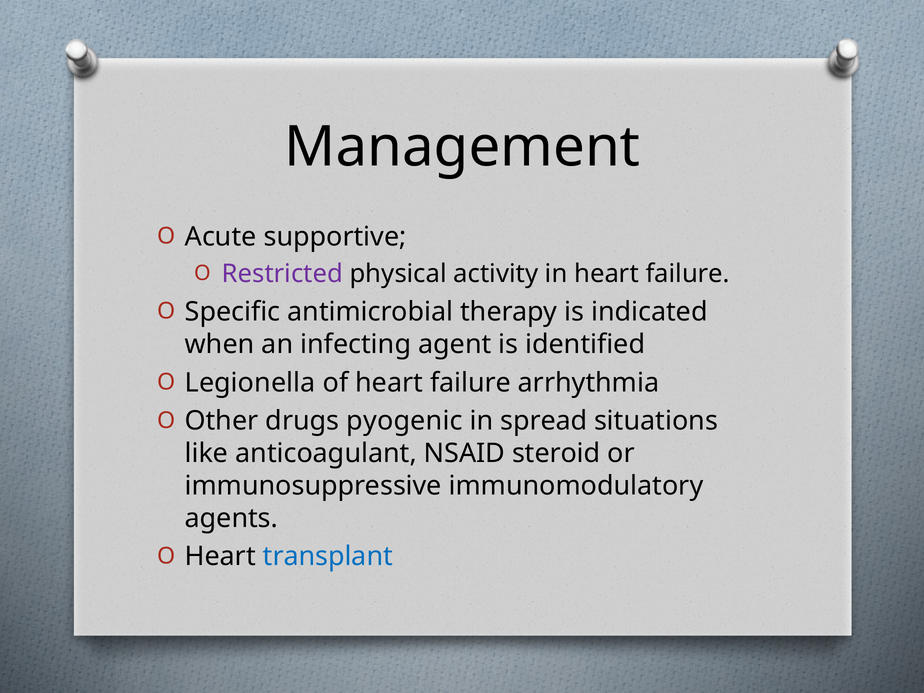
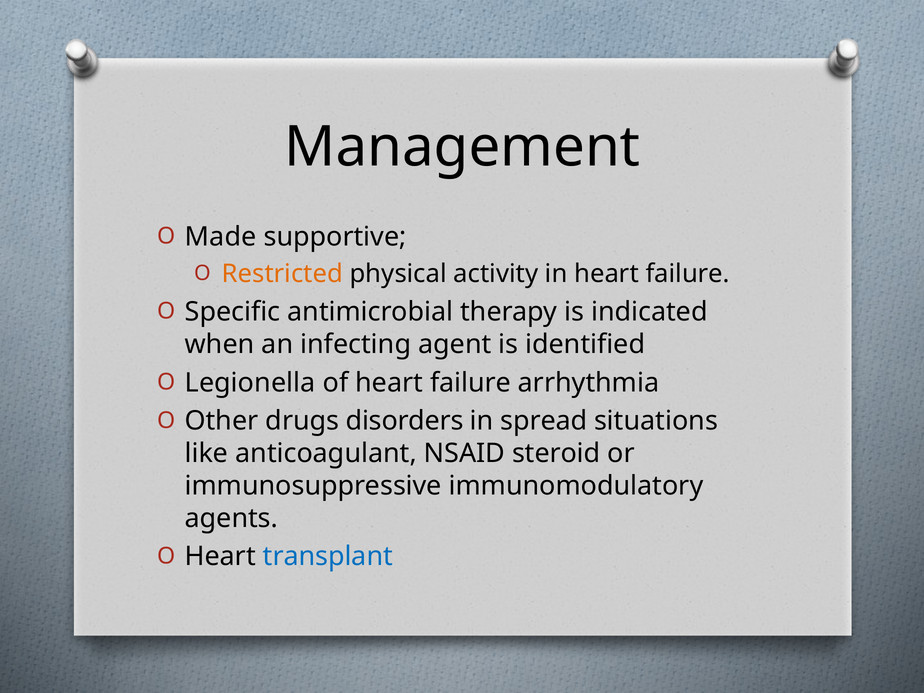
Acute: Acute -> Made (221, 237)
Restricted colour: purple -> orange (282, 274)
pyogenic: pyogenic -> disorders (405, 421)
